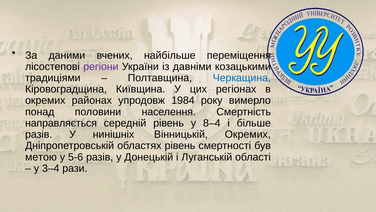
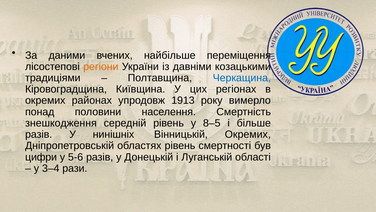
регіони colour: purple -> orange (101, 66)
1984: 1984 -> 1913 (183, 100)
направляється: направляється -> знешкодження (61, 123)
8–4: 8–4 -> 8–5 (212, 123)
метою: метою -> цифри (41, 157)
